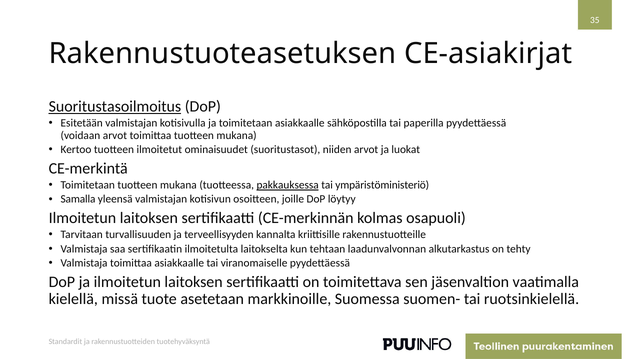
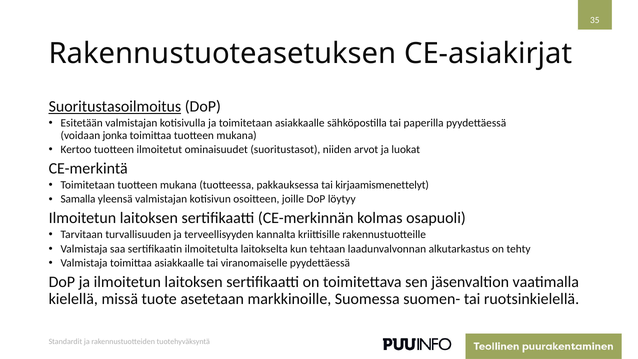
voidaan arvot: arvot -> jonka (115, 135)
pakkauksessa underline: present -> none (288, 185)
ympäristöministeriö: ympäristöministeriö -> kirjaamismenettelyt (382, 185)
